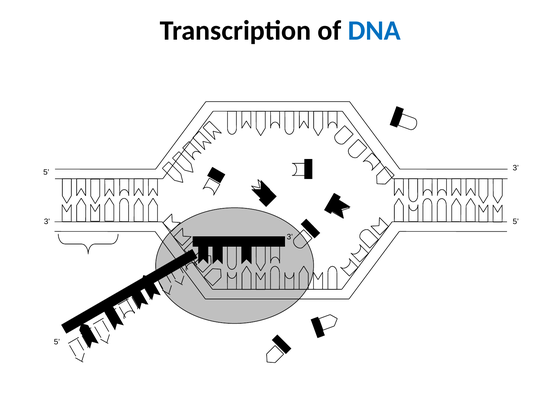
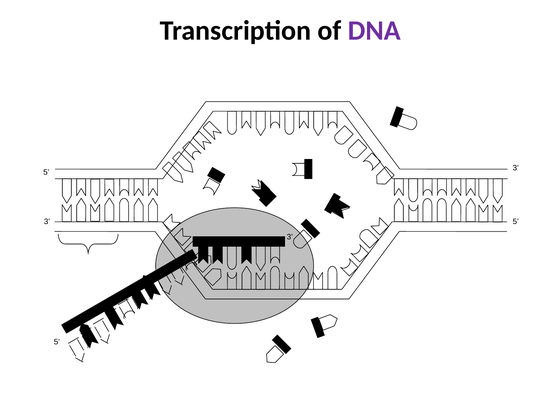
DNA colour: blue -> purple (374, 30)
